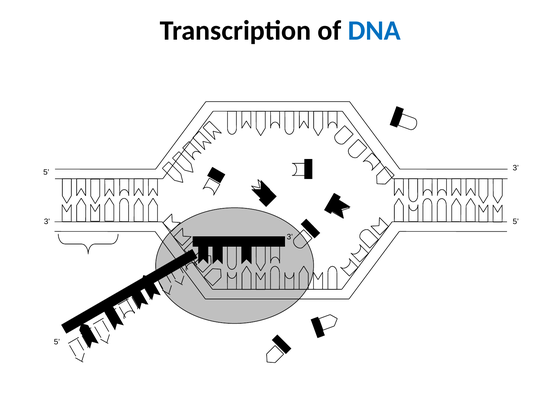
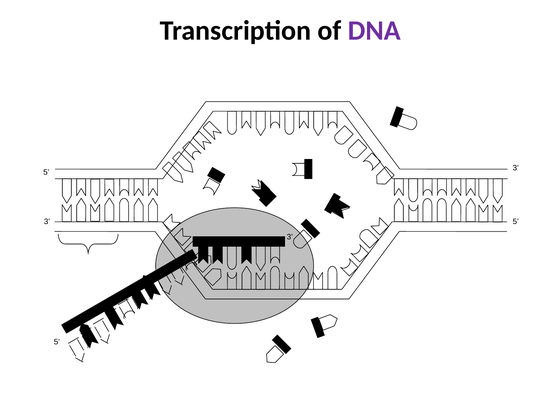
DNA colour: blue -> purple (374, 30)
